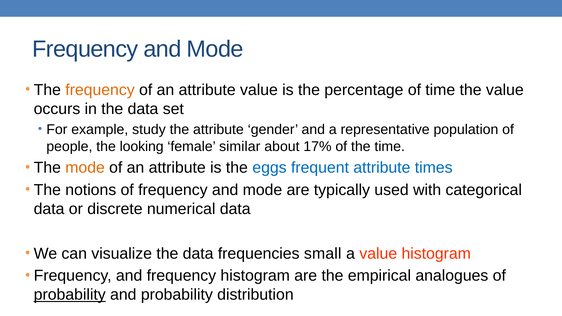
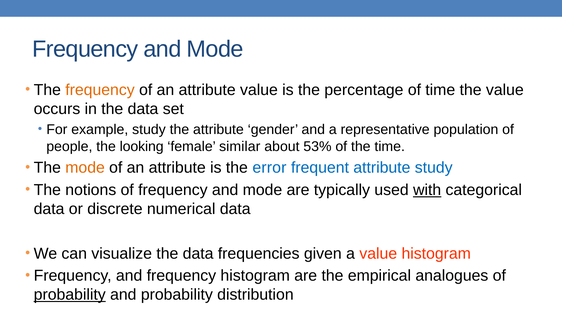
17%: 17% -> 53% (317, 146)
eggs: eggs -> error (269, 168)
attribute times: times -> study (434, 168)
with underline: none -> present (427, 190)
small: small -> given (323, 254)
